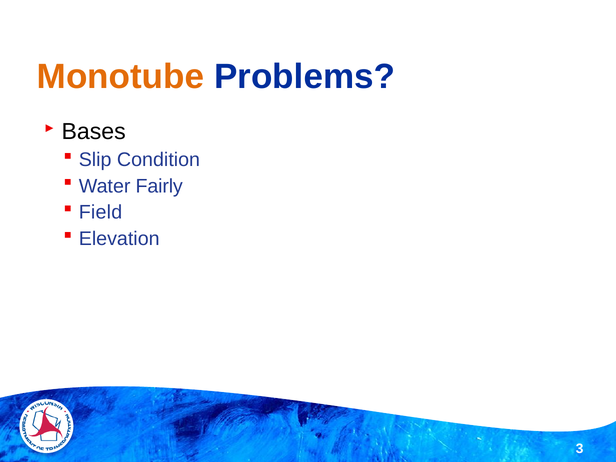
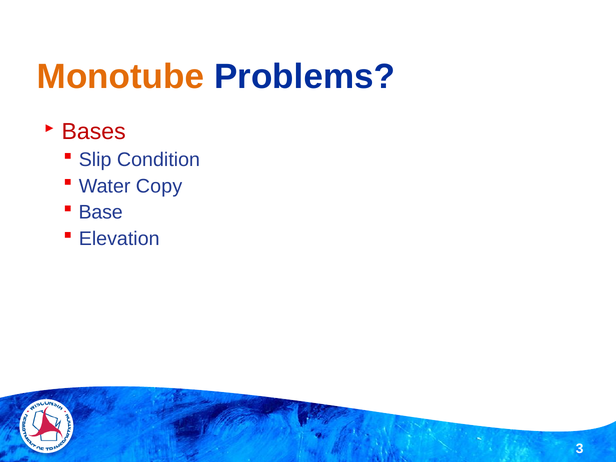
Bases colour: black -> red (94, 132)
Fairly: Fairly -> Copy (159, 186)
Field: Field -> Base (101, 213)
